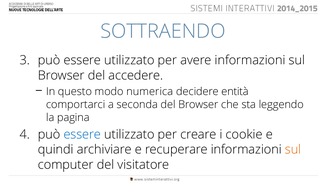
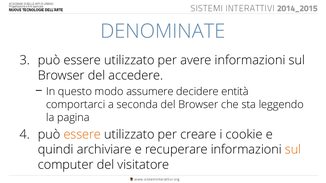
SOTTRAENDO: SOTTRAENDO -> DENOMINATE (163, 31)
numerica: numerica -> assumere (150, 92)
essere colour: blue -> orange (82, 135)
